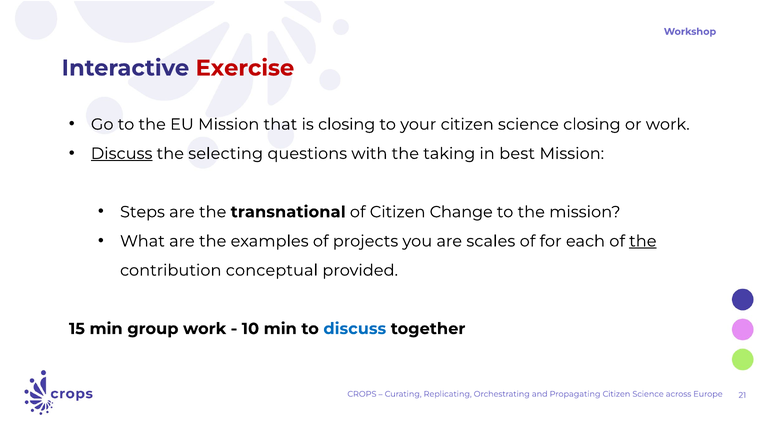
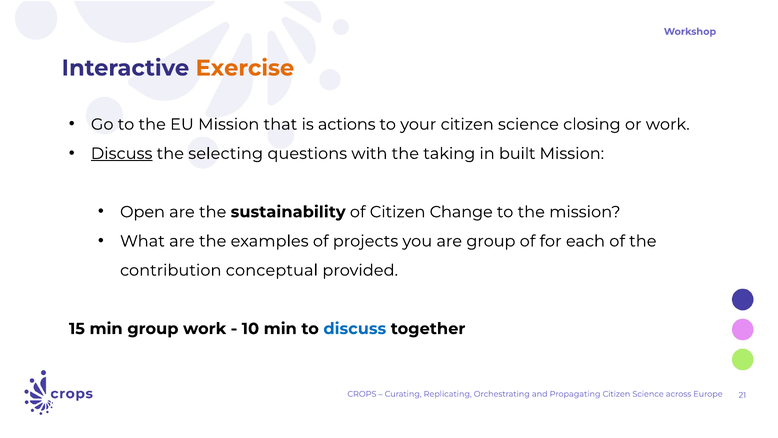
Exercise colour: red -> orange (245, 68)
is closing: closing -> actions (347, 124)
best: best -> built (517, 153)
Steps: Steps -> Open (142, 212)
transnational: transnational -> sustainability (288, 212)
are scales: scales -> group (491, 241)
the underline: present -> none (643, 241)
